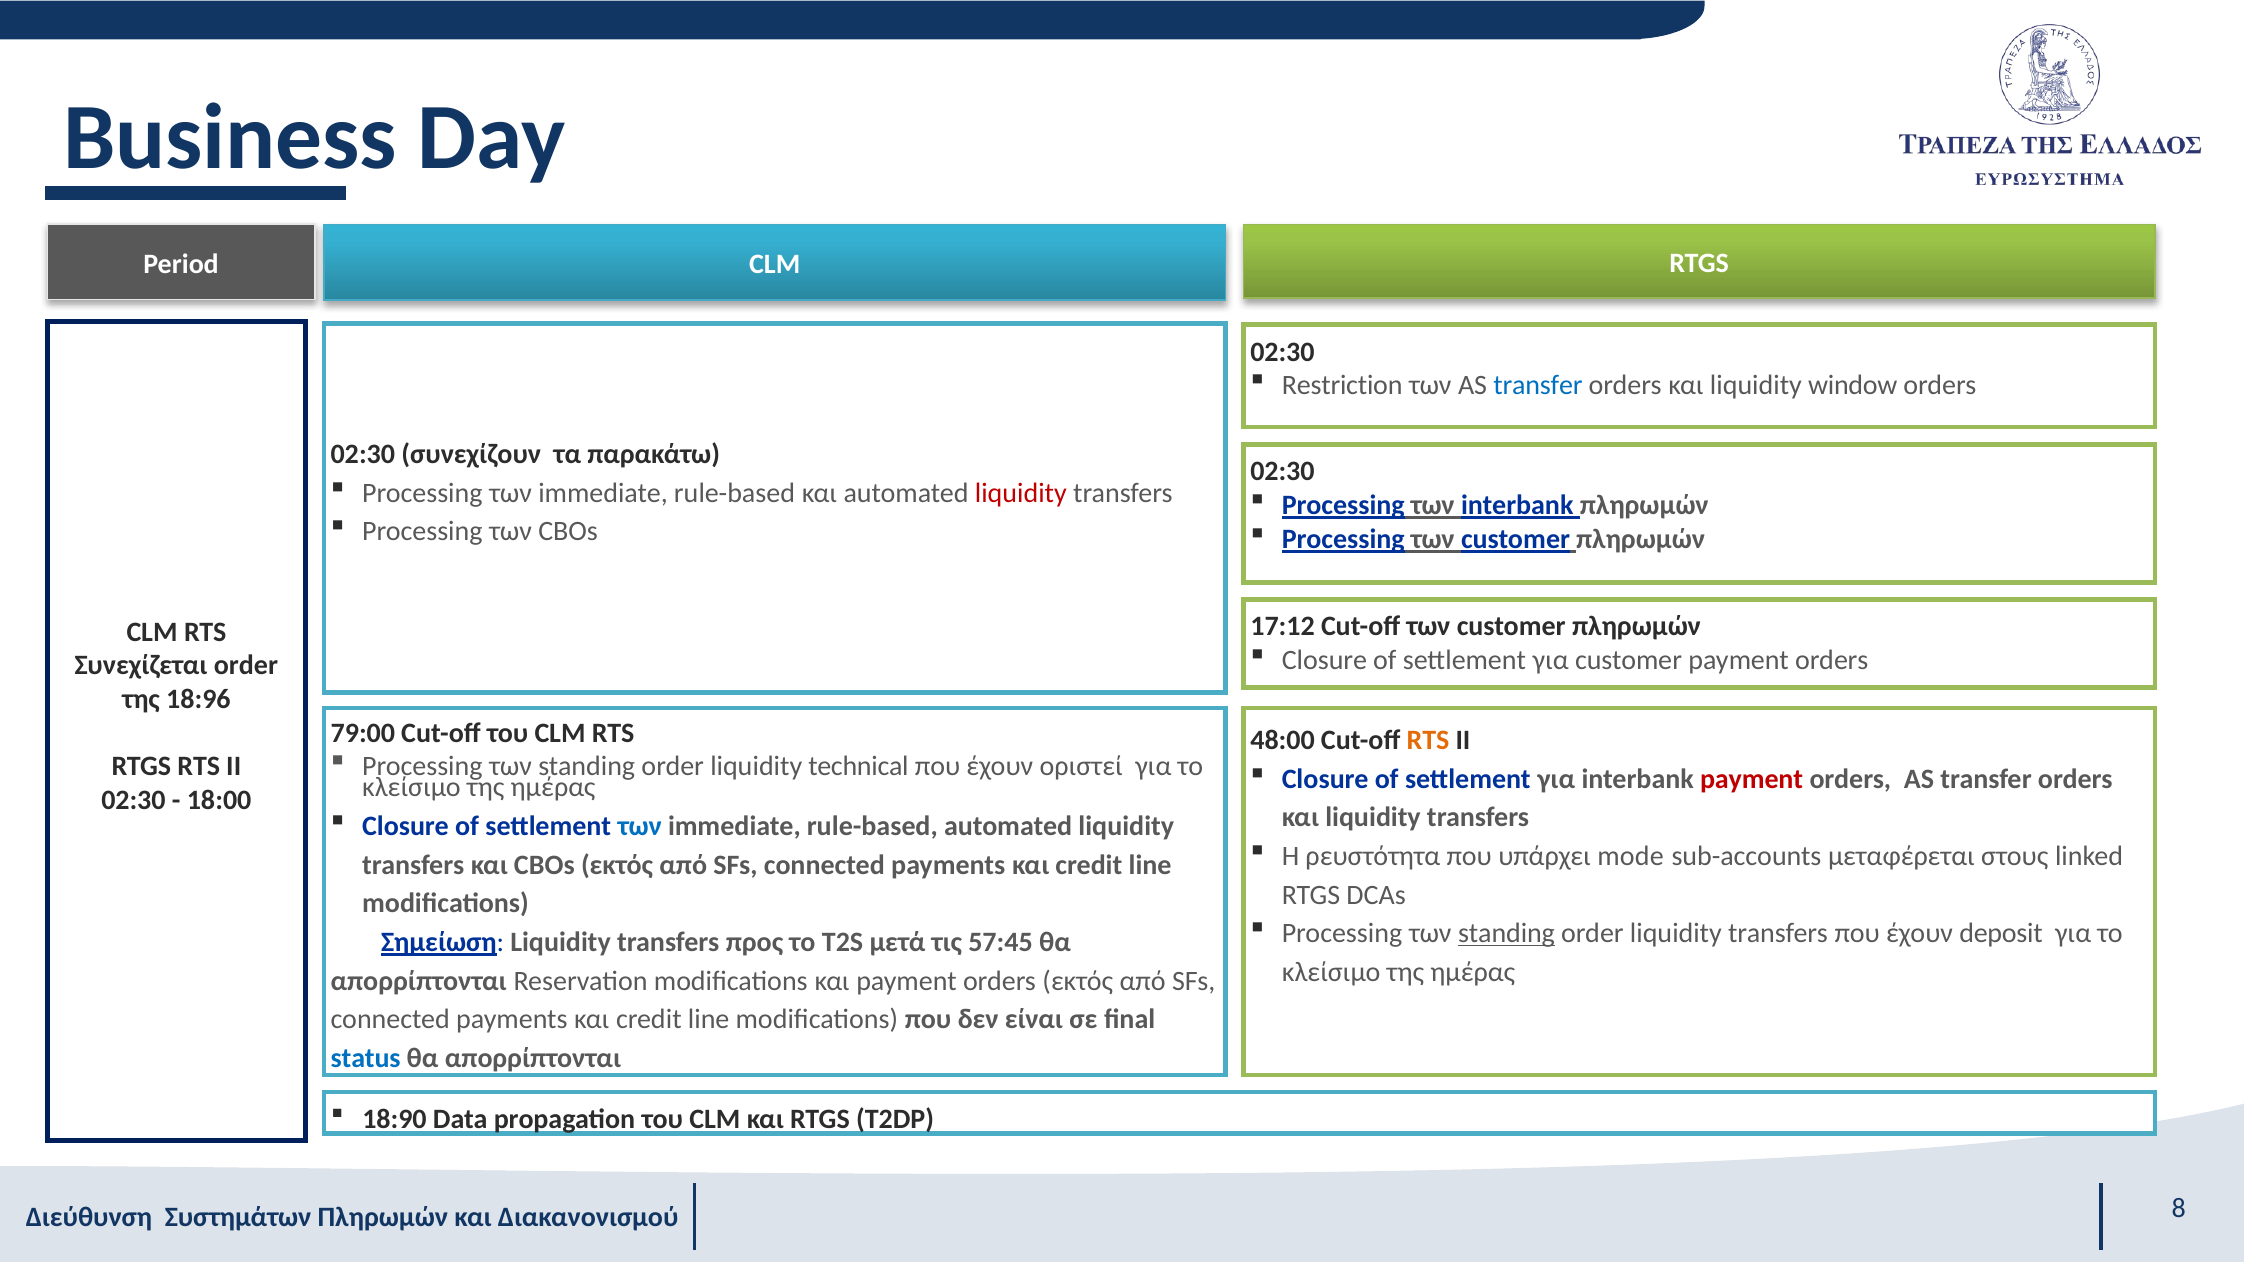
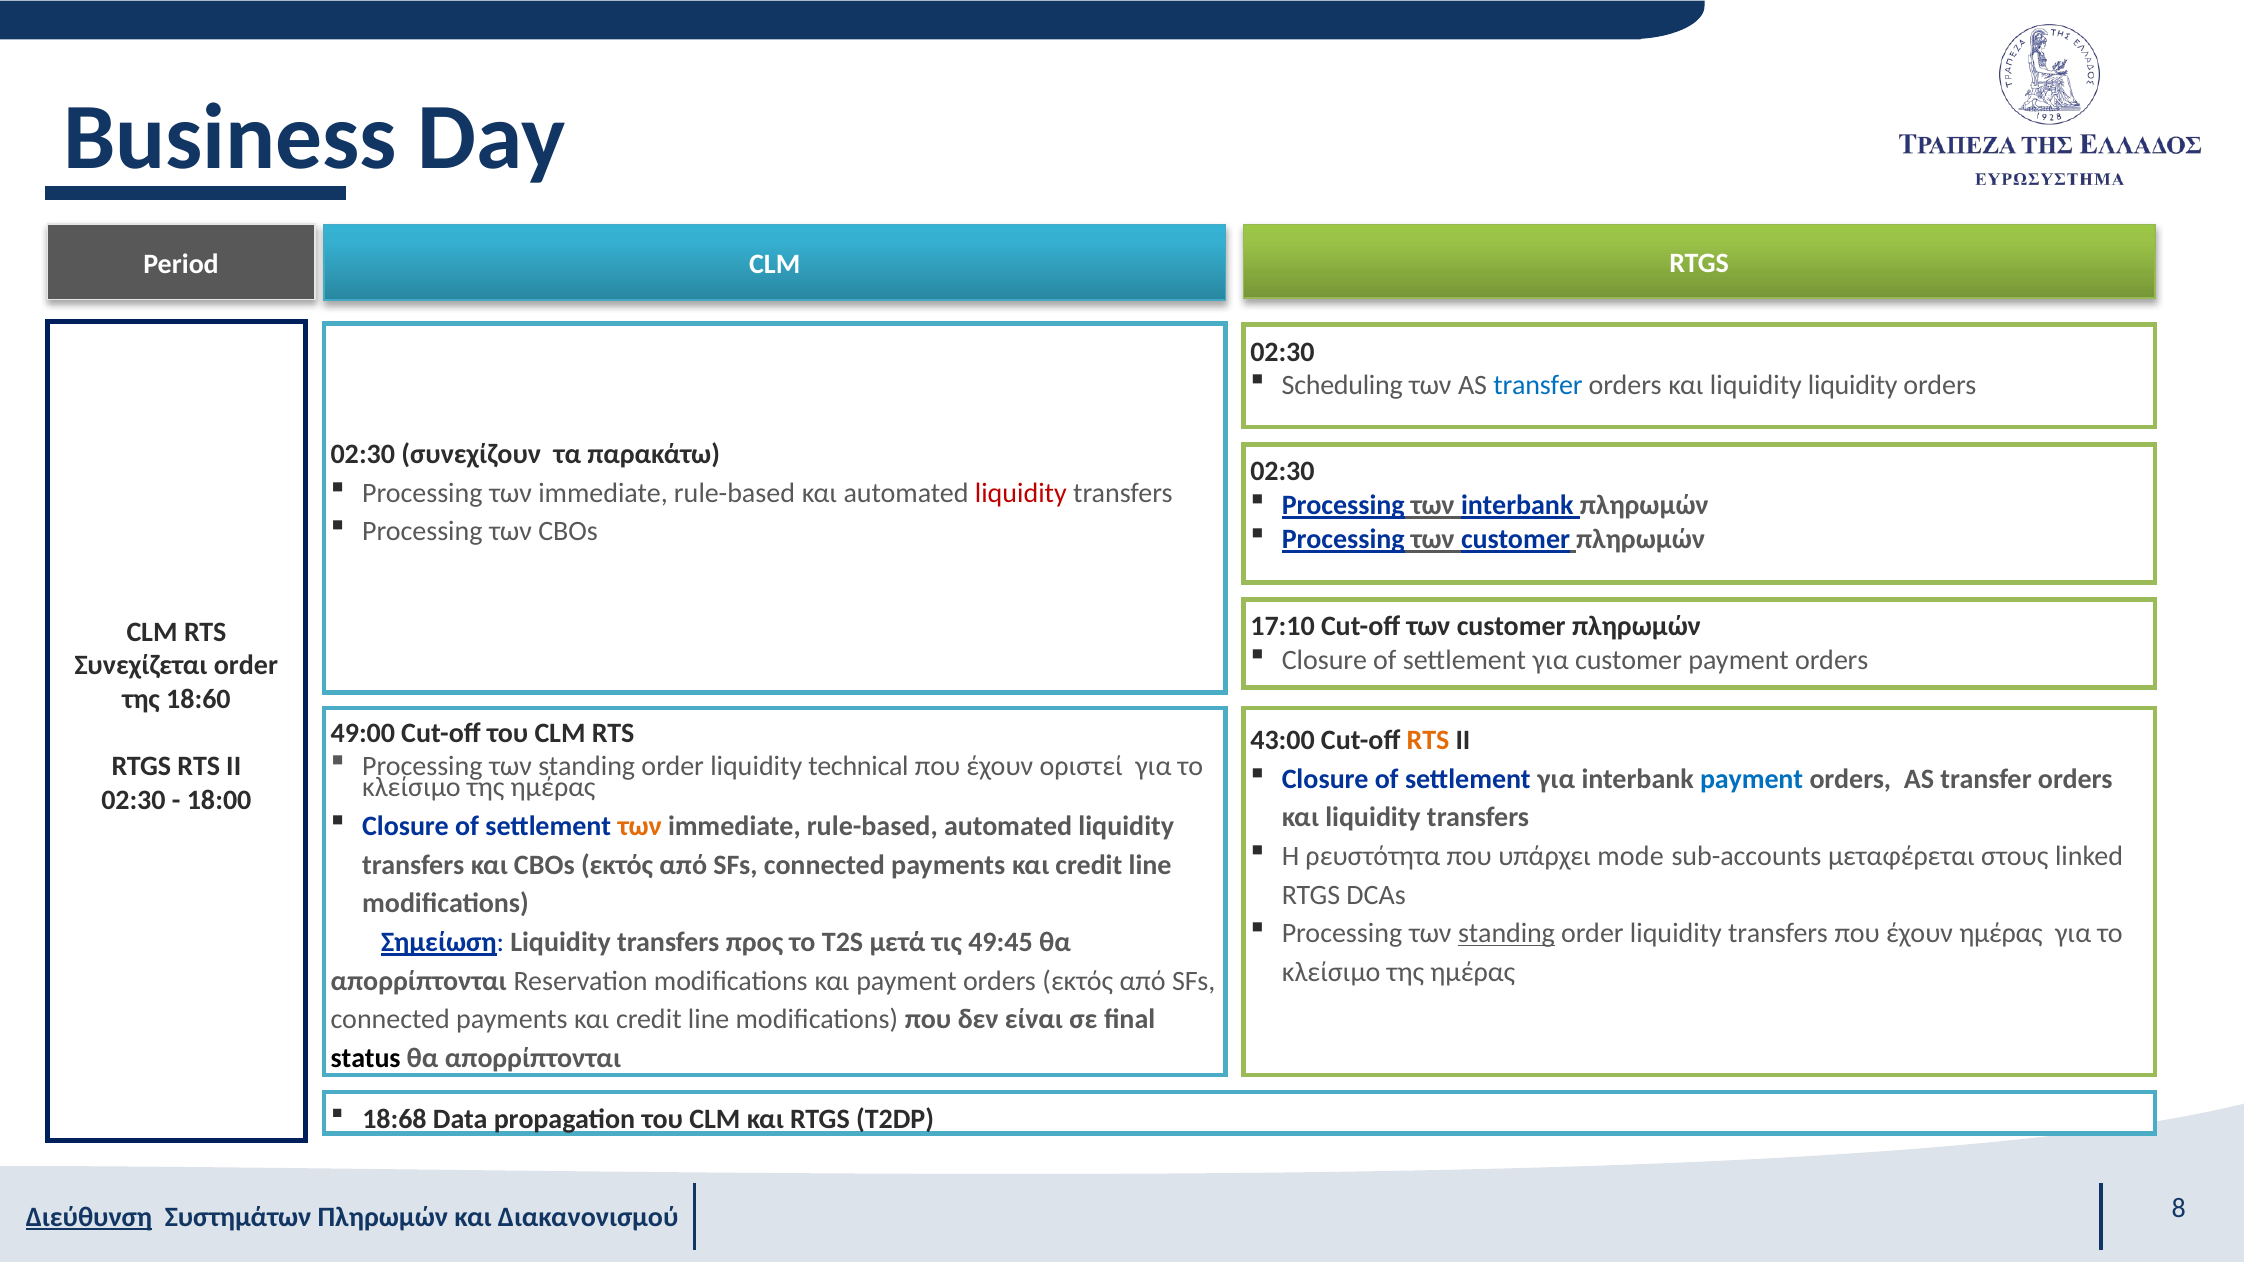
Restriction: Restriction -> Scheduling (1342, 386)
liquidity window: window -> liquidity (1853, 386)
17:12: 17:12 -> 17:10 (1283, 627)
18:96: 18:96 -> 18:60 (198, 699)
79:00: 79:00 -> 49:00 (363, 734)
48:00: 48:00 -> 43:00 (1283, 740)
payment colour: red -> blue (1752, 779)
των colour: blue -> orange (640, 826)
έχουν deposit: deposit -> ημέρας (2001, 934)
57:45: 57:45 -> 49:45 (1001, 942)
status colour: blue -> black (366, 1058)
18:90: 18:90 -> 18:68 (394, 1119)
Διεύθυνση underline: none -> present (89, 1217)
